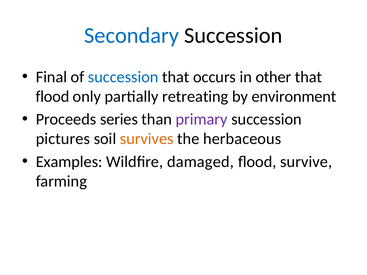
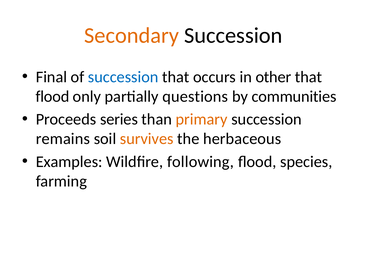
Secondary colour: blue -> orange (132, 36)
retreating: retreating -> questions (195, 97)
environment: environment -> communities (294, 97)
primary colour: purple -> orange (202, 119)
pictures: pictures -> remains (63, 139)
damaged: damaged -> following (200, 162)
survive: survive -> species (306, 162)
